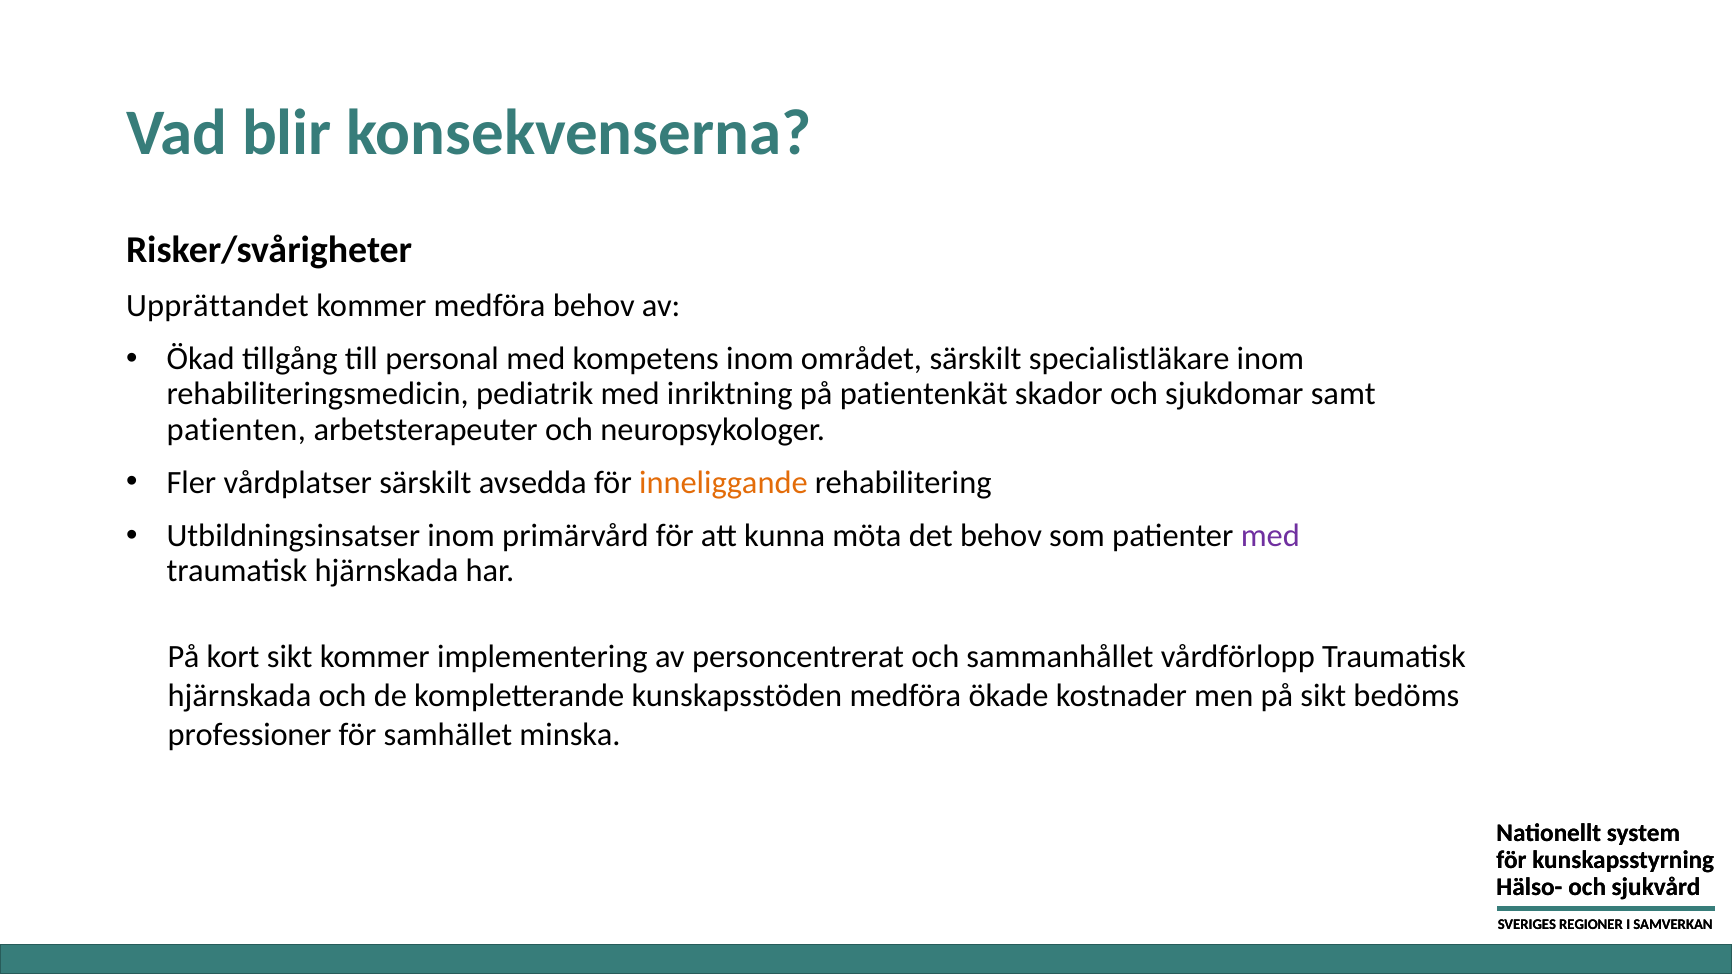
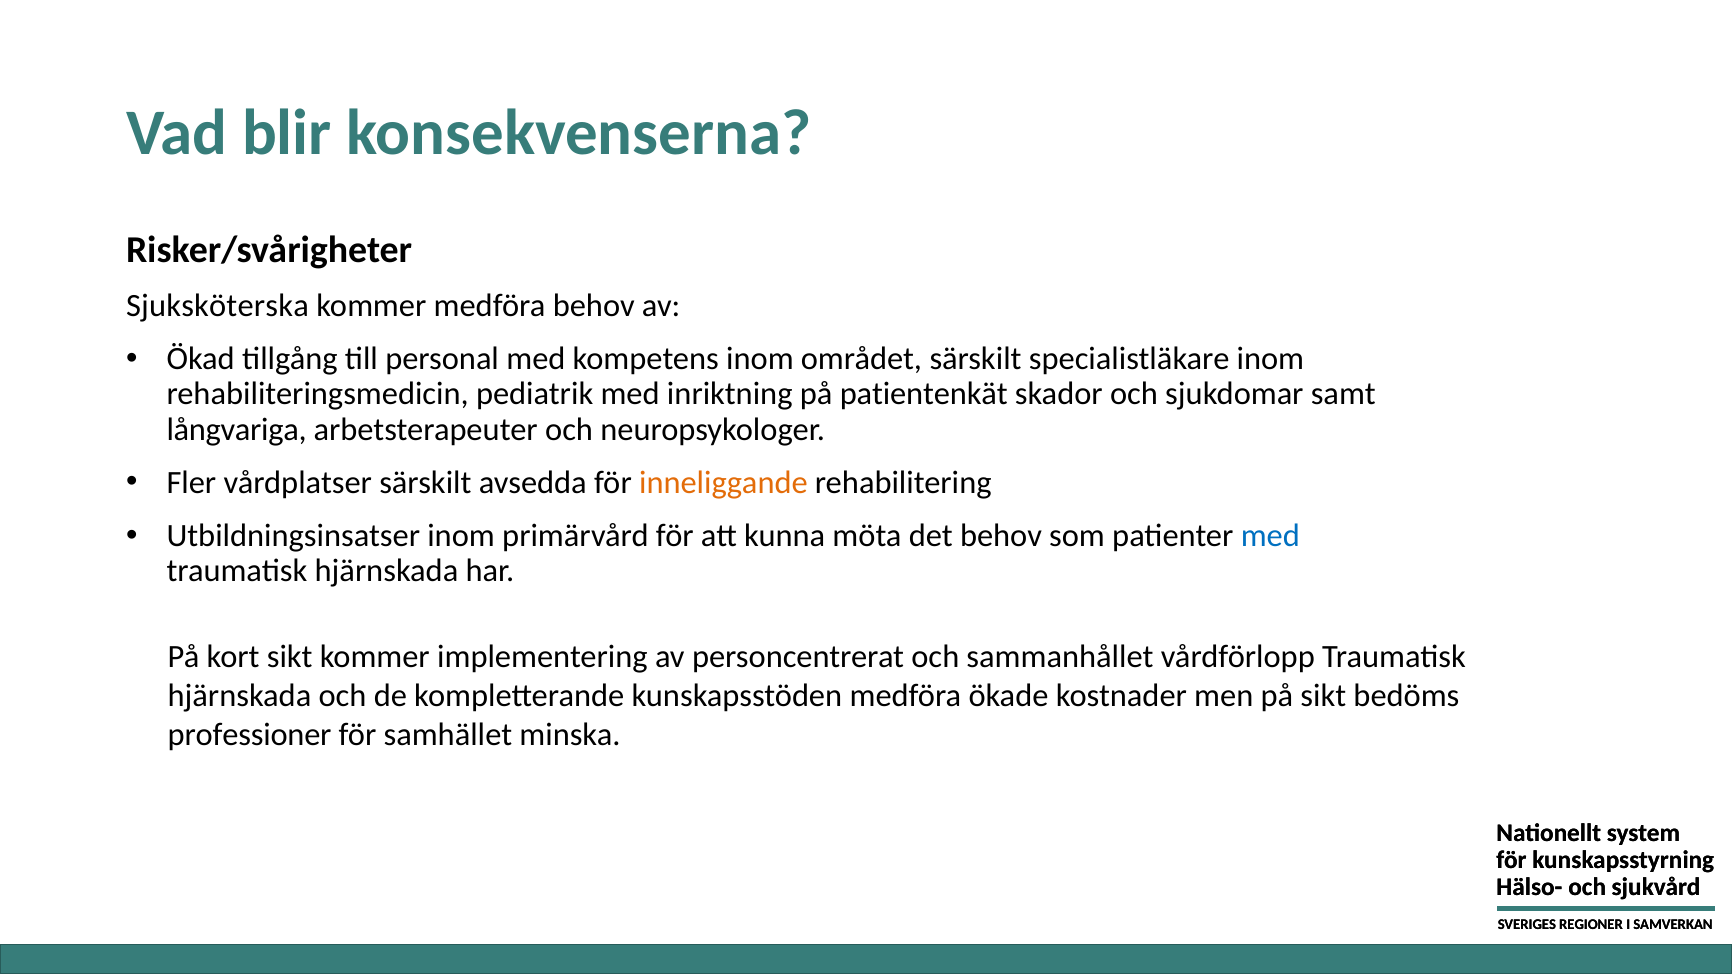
Upprättandet: Upprättandet -> Sjuksköterska (217, 306)
patienten: patienten -> långvariga (237, 429)
med colour: purple -> blue (1270, 536)
